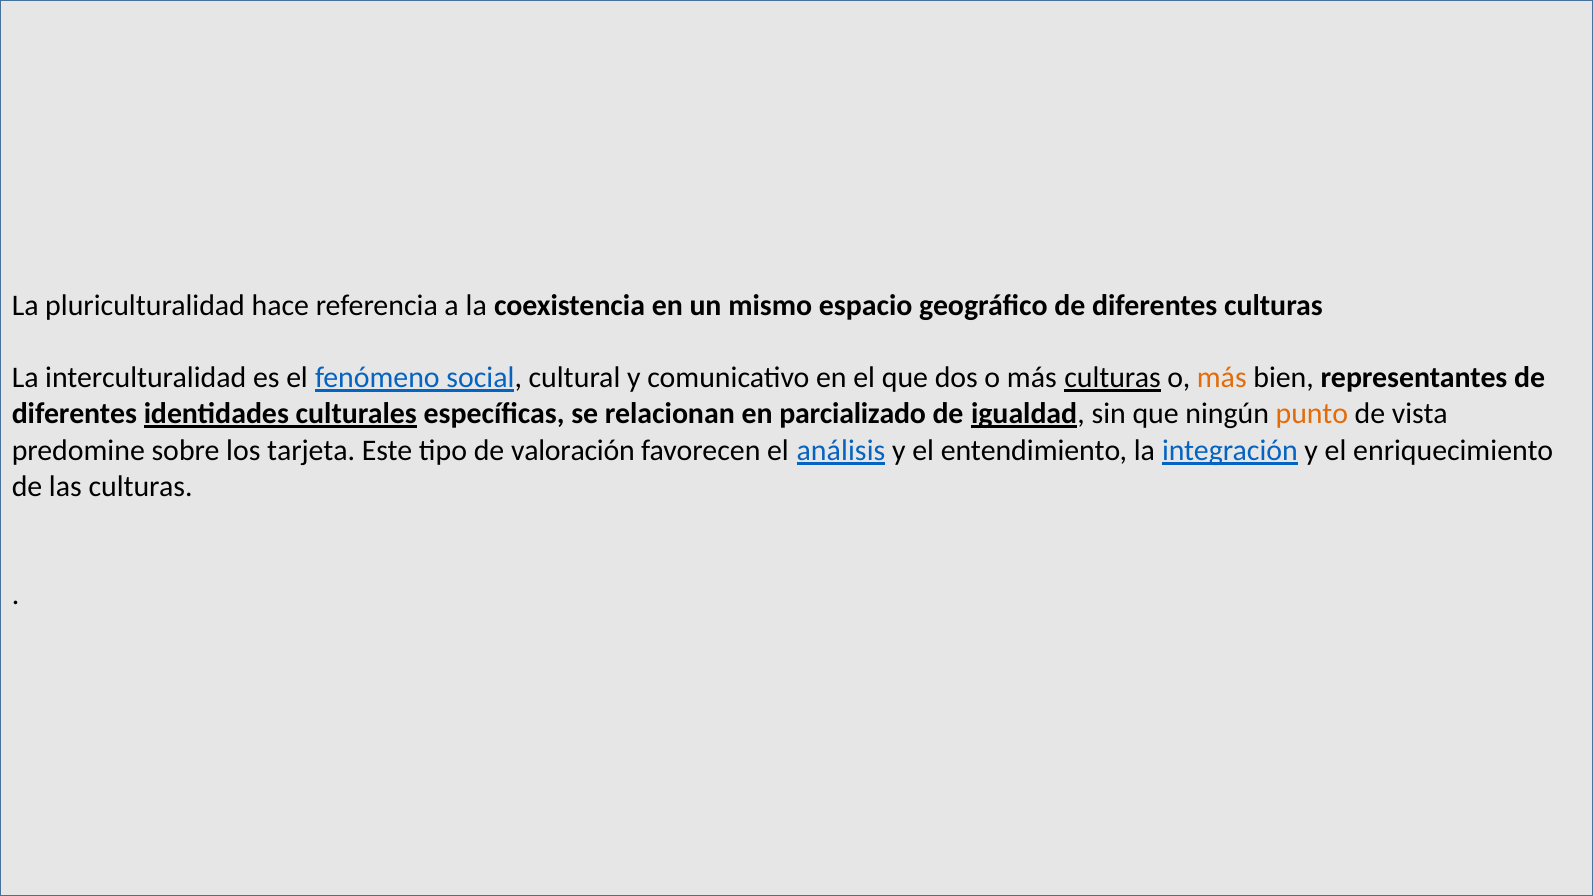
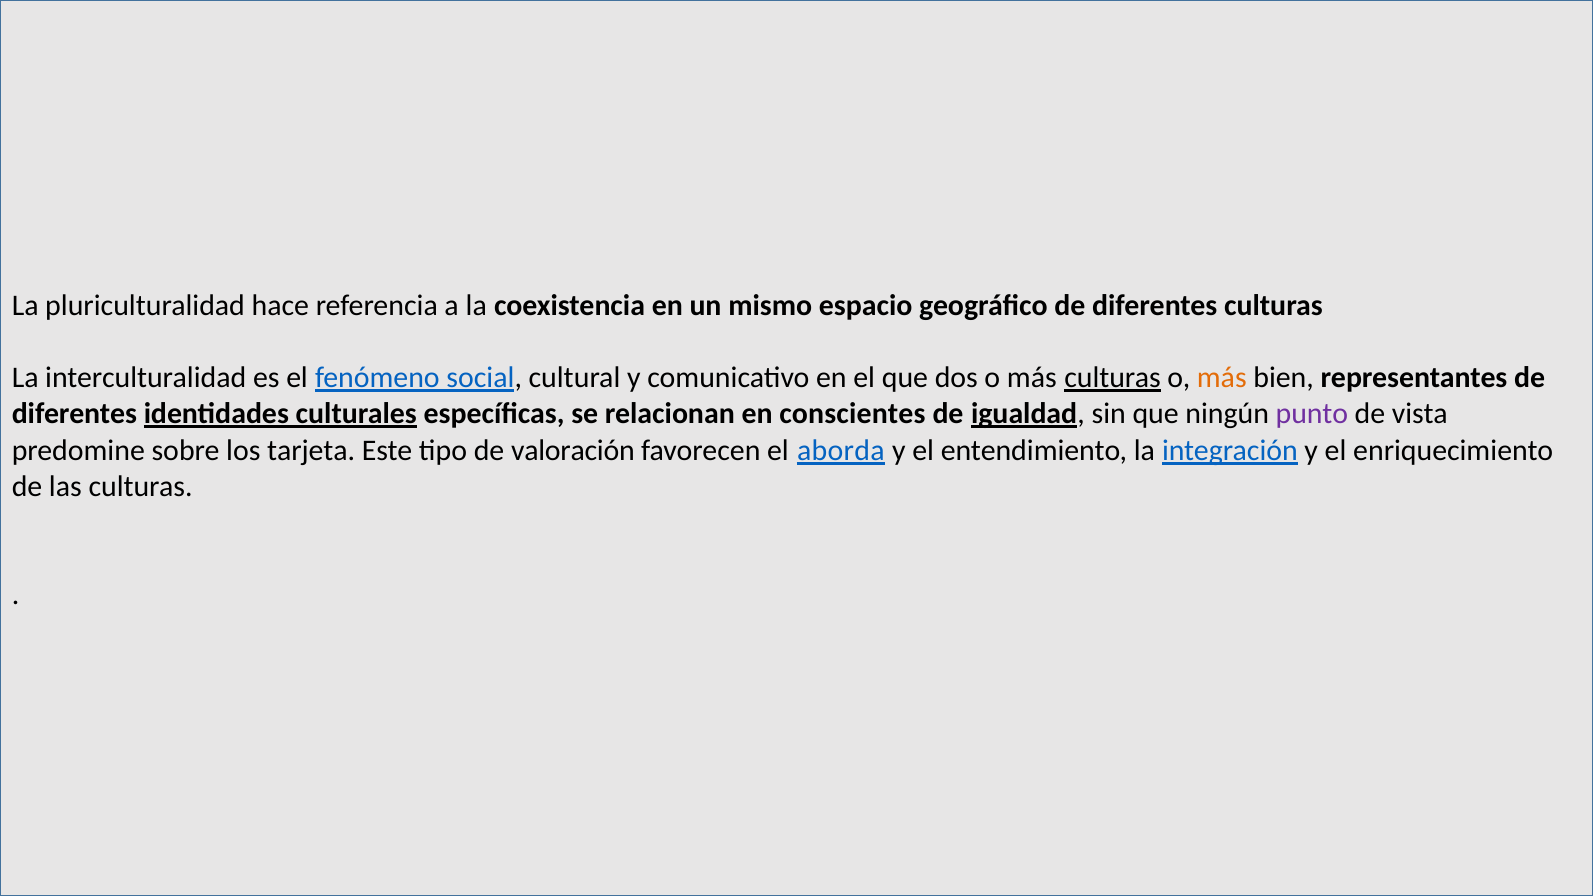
parcializado: parcializado -> conscientes (852, 414)
punto colour: orange -> purple (1312, 414)
análisis: análisis -> aborda (841, 450)
